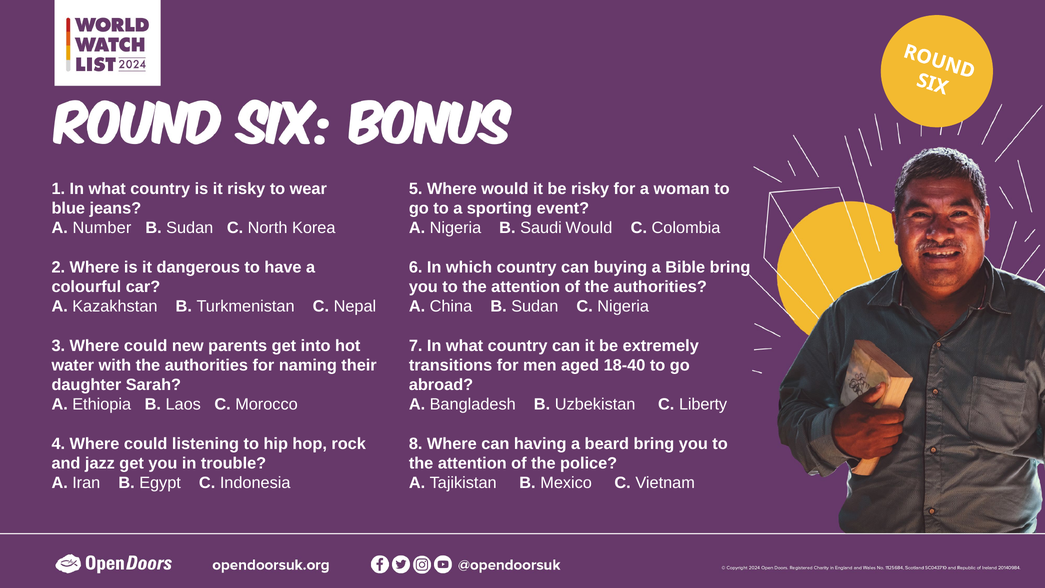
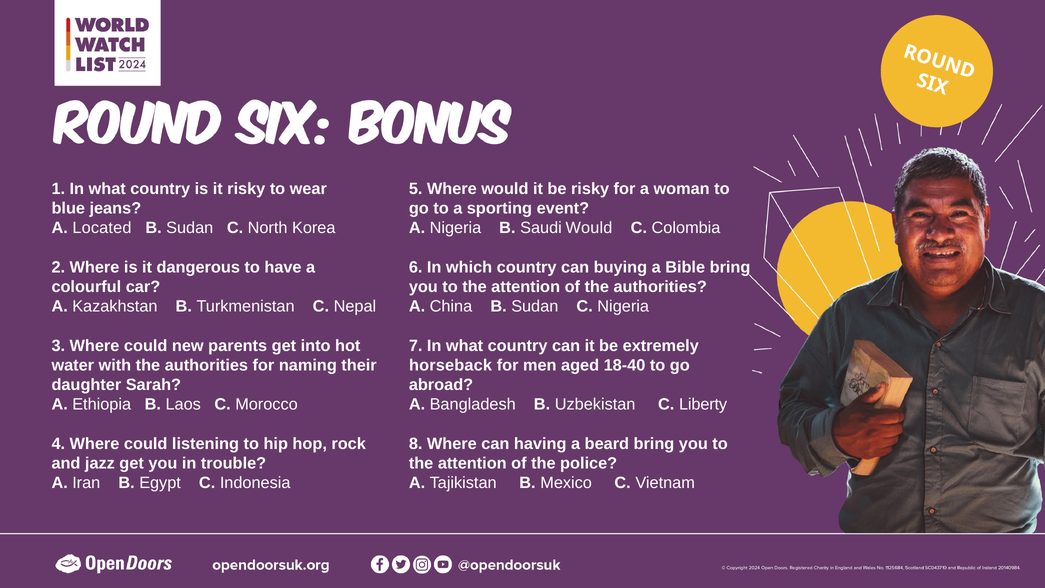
Number: Number -> Located (102, 228)
transitions: transitions -> horseback (451, 365)
